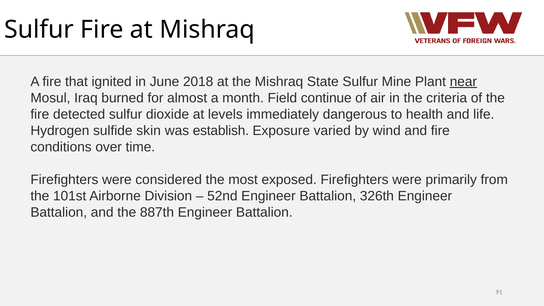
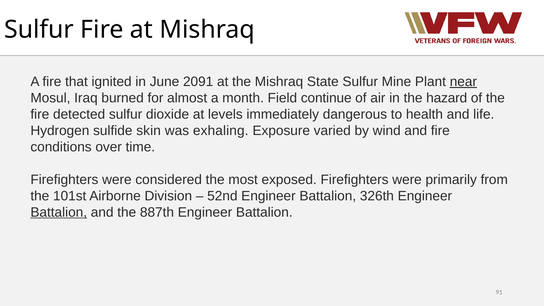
2018: 2018 -> 2091 (198, 82)
criteria: criteria -> hazard (447, 98)
establish: establish -> exhaling (221, 131)
Battalion underline: none -> present (59, 212)
